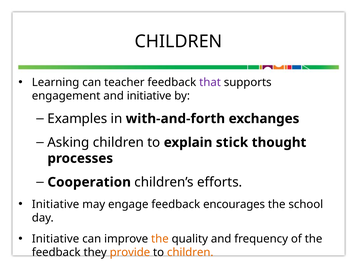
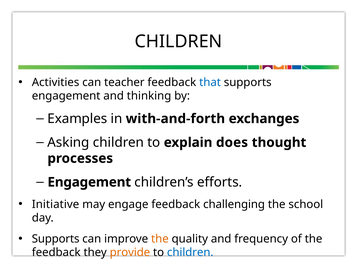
Learning: Learning -> Activities (56, 82)
that colour: purple -> blue (210, 82)
and initiative: initiative -> thinking (149, 96)
stick: stick -> does (232, 142)
Cooperation: Cooperation -> Engagement (89, 182)
encourages: encourages -> challenging (234, 204)
Initiative: Initiative -> Supports (56, 239)
children colour: orange -> blue (190, 252)
